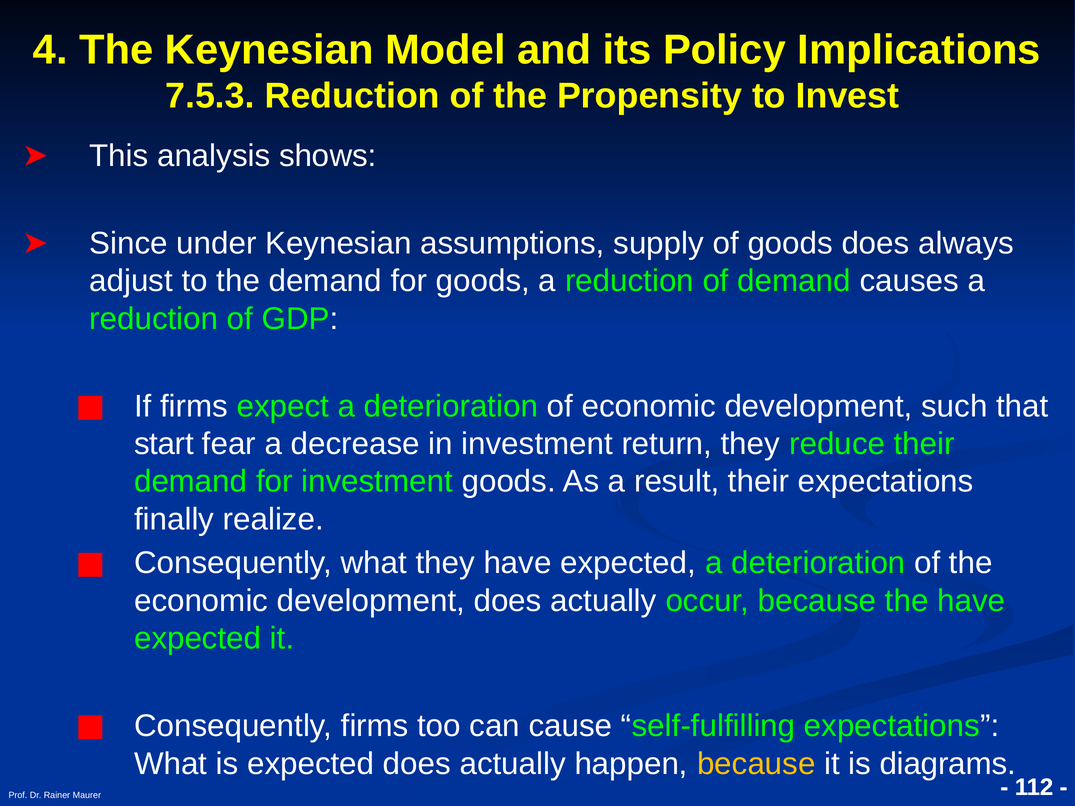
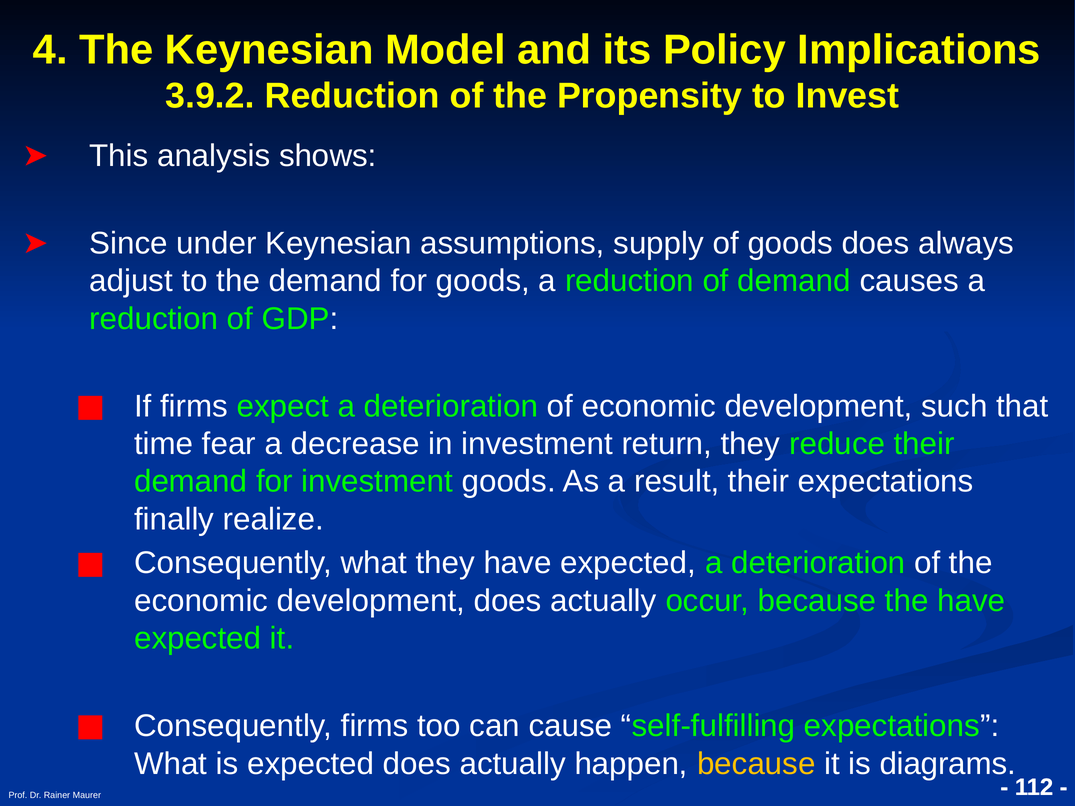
7.5.3: 7.5.3 -> 3.9.2 (210, 96)
start: start -> time (164, 444)
